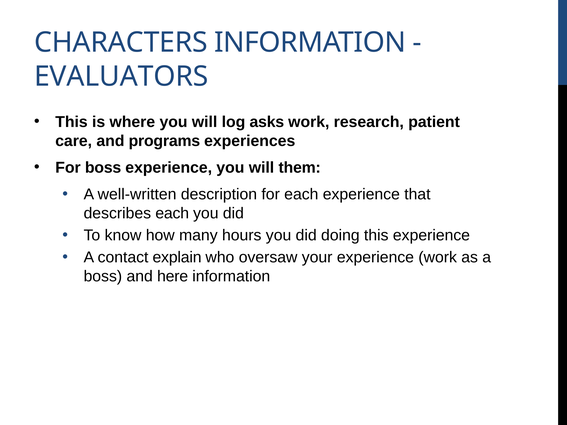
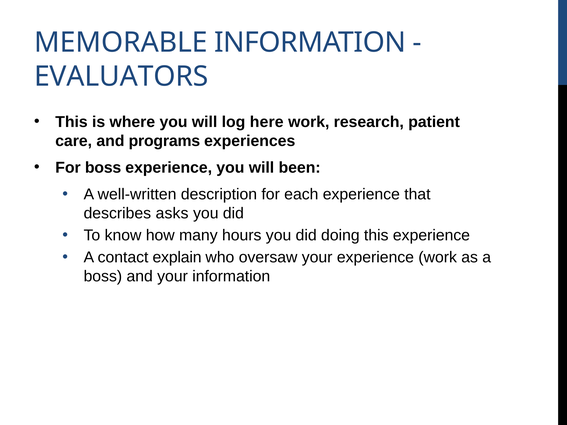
CHARACTERS: CHARACTERS -> MEMORABLE (121, 43)
asks: asks -> here (267, 122)
them: them -> been (300, 168)
describes each: each -> asks (172, 213)
and here: here -> your (173, 276)
